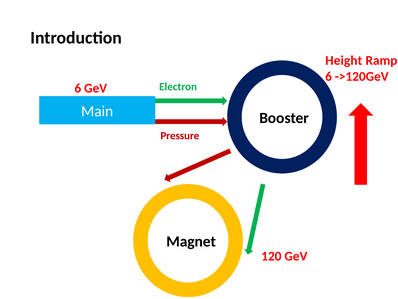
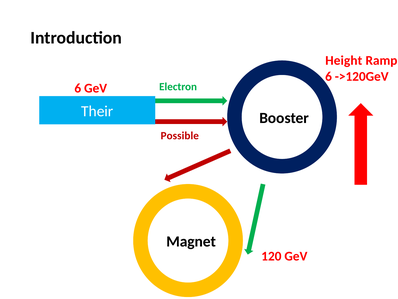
Main: Main -> Their (97, 111)
Pressure: Pressure -> Possible (180, 136)
